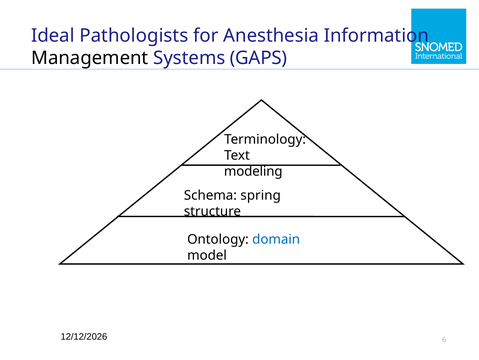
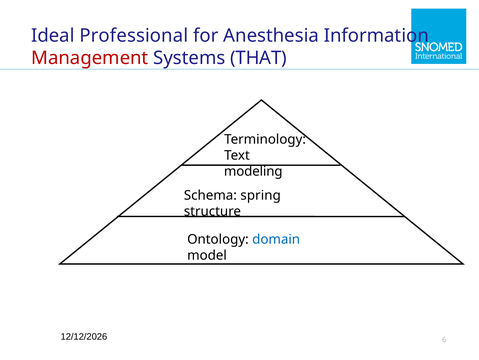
Pathologists: Pathologists -> Professional (134, 36)
Management colour: black -> red (90, 58)
GAPS: GAPS -> THAT (258, 58)
